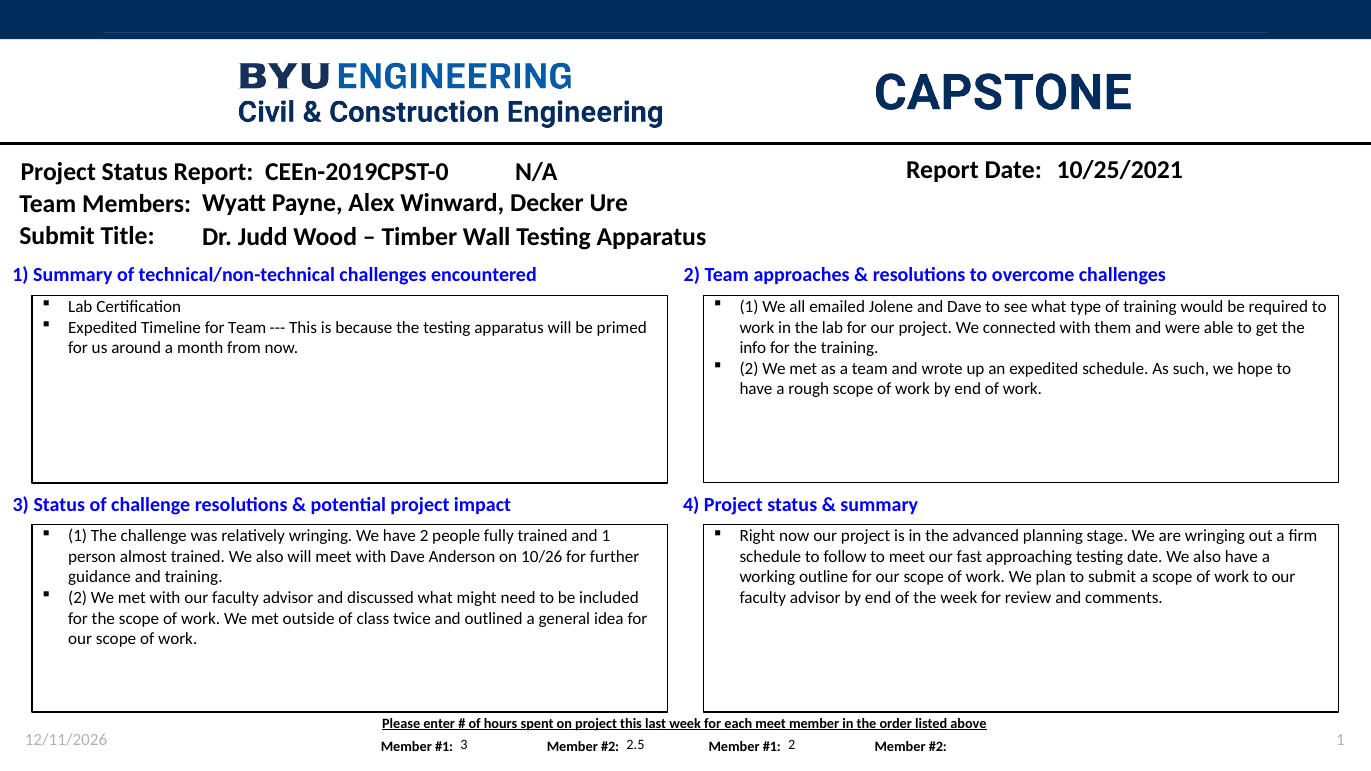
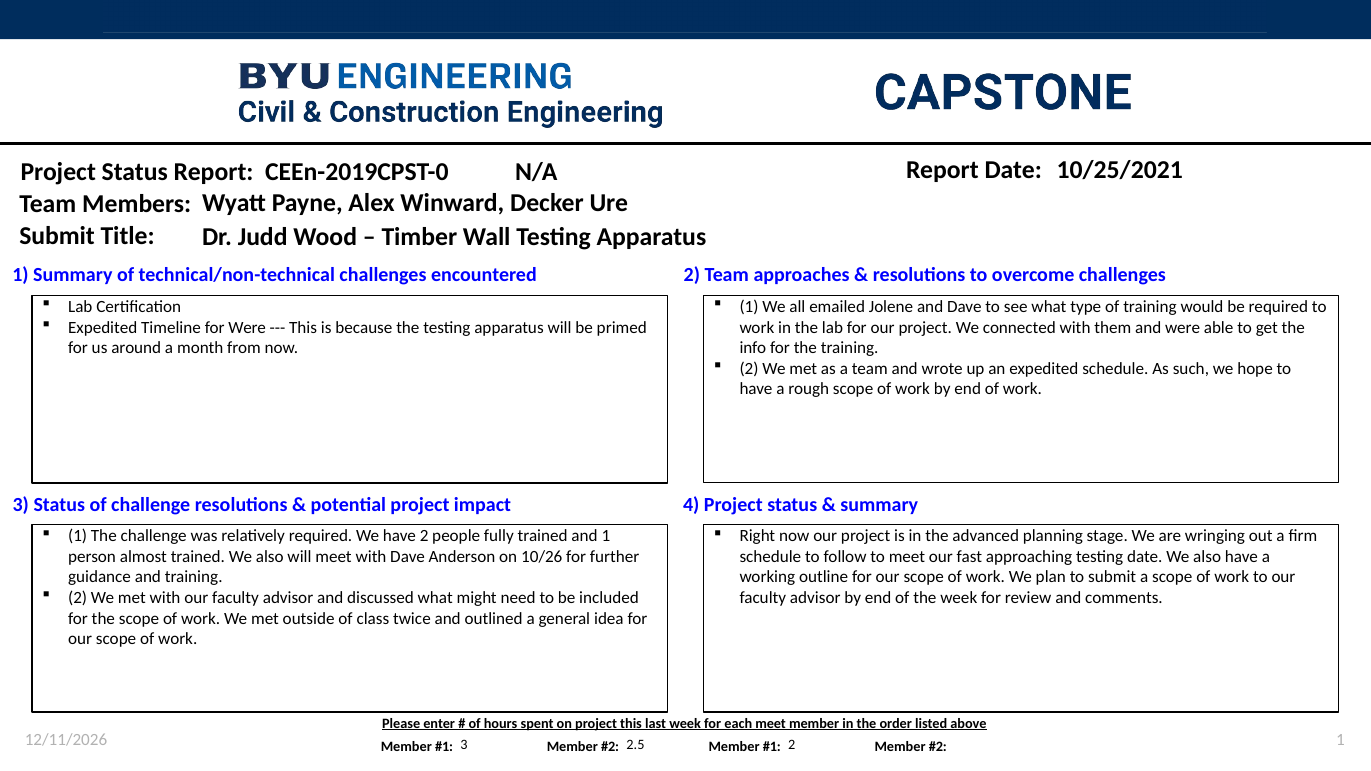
for Team: Team -> Were (247, 328)
relatively wringing: wringing -> required (320, 536)
